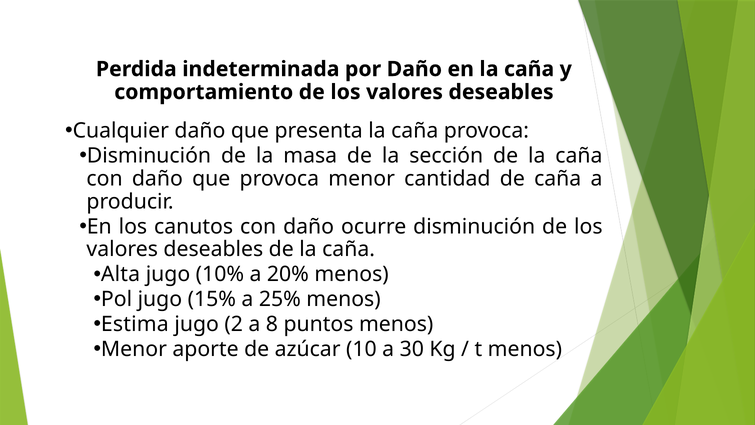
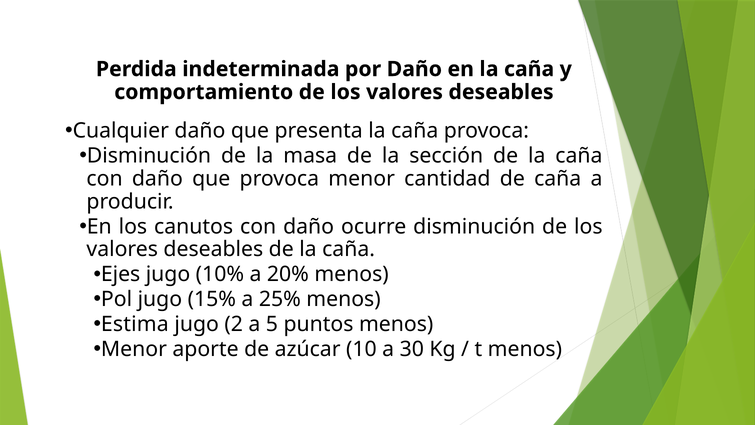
Alta: Alta -> Ejes (121, 274)
8: 8 -> 5 (272, 324)
